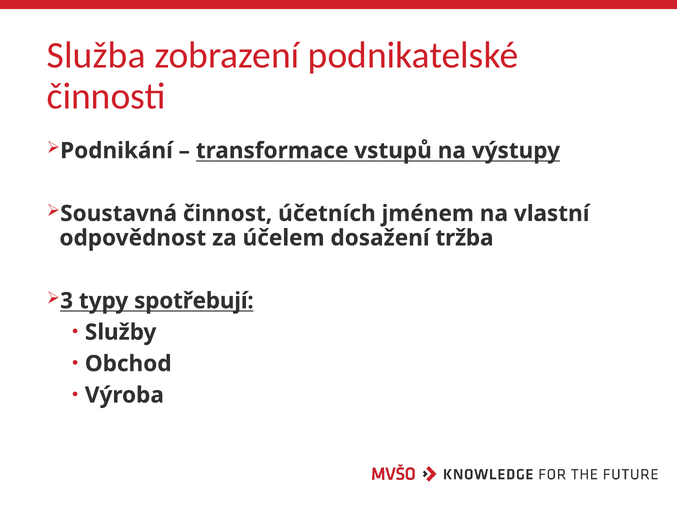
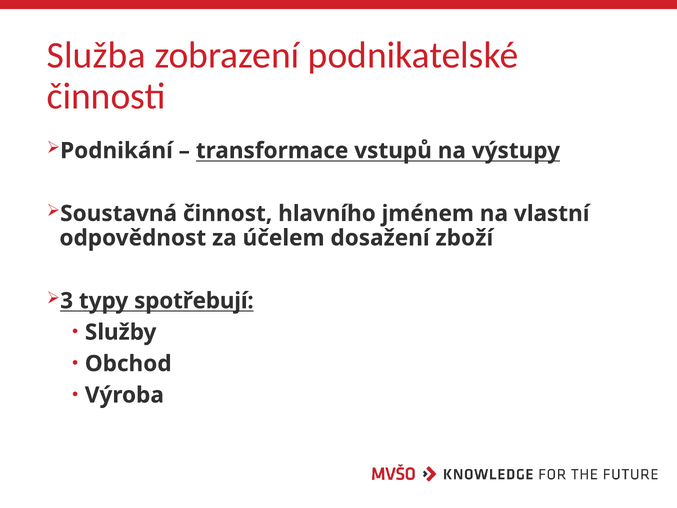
účetních: účetních -> hlavního (327, 213)
tržba: tržba -> zboží (464, 238)
